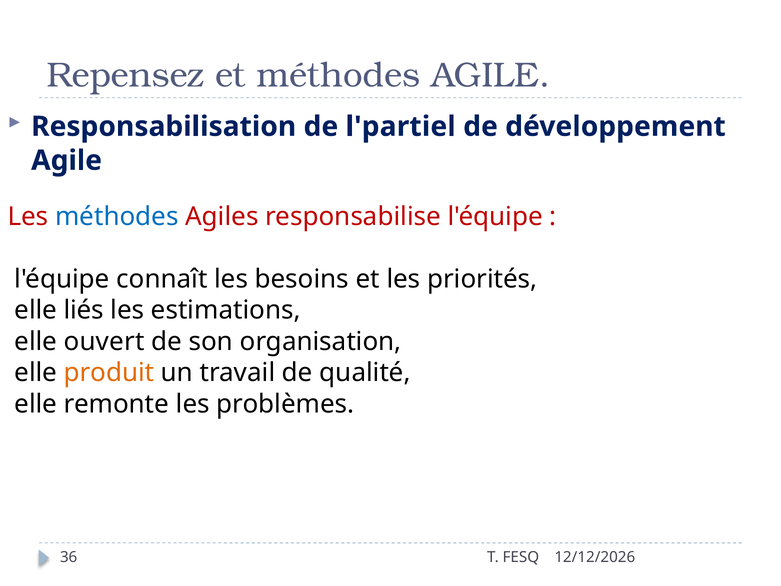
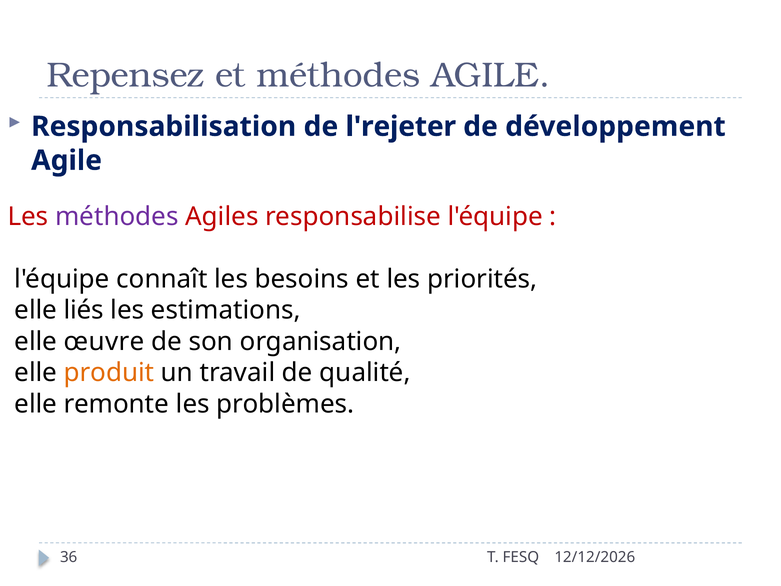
l'partiel: l'partiel -> l'rejeter (401, 127)
méthodes colour: blue -> purple (117, 217)
ouvert: ouvert -> œuvre (104, 341)
